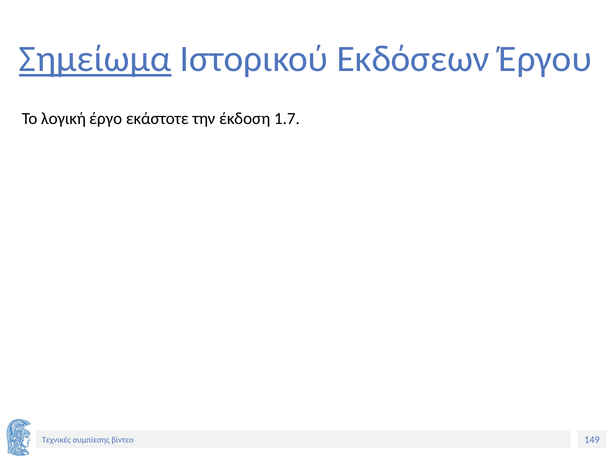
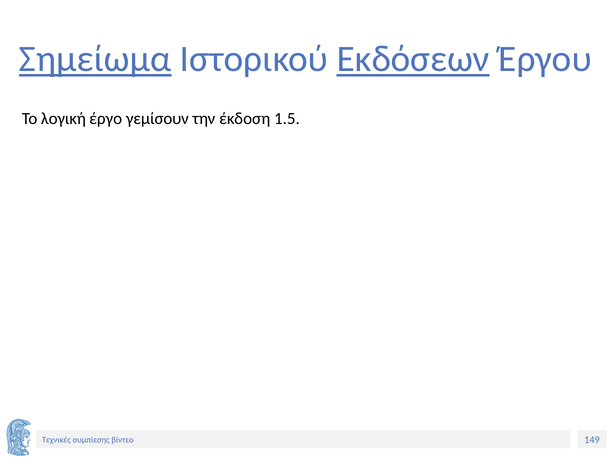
Εκδόσεων underline: none -> present (413, 59)
εκάστοτε: εκάστοτε -> γεμίσουν (157, 118)
1.7: 1.7 -> 1.5 (287, 118)
